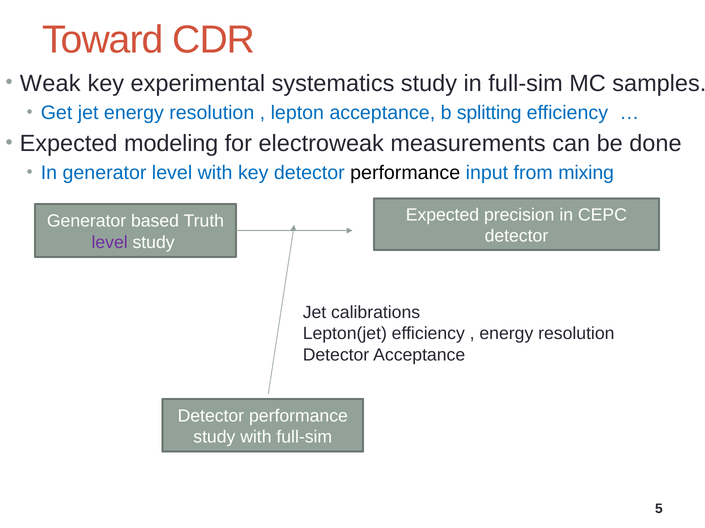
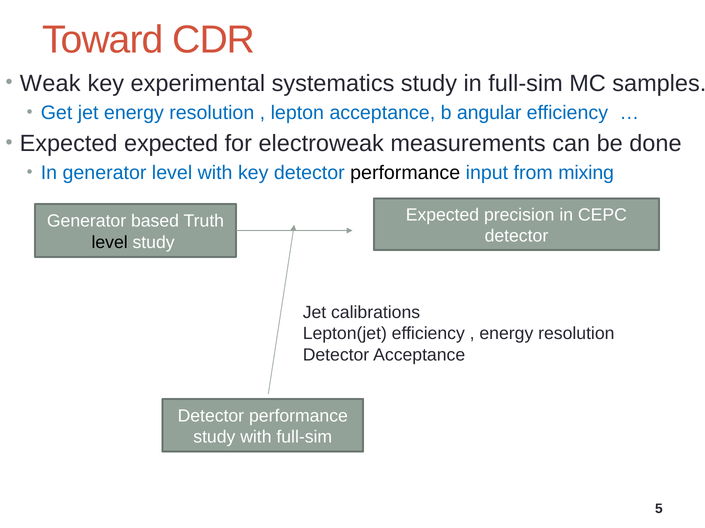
splitting: splitting -> angular (489, 113)
Expected modeling: modeling -> expected (171, 144)
level colour: purple -> black (110, 243)
